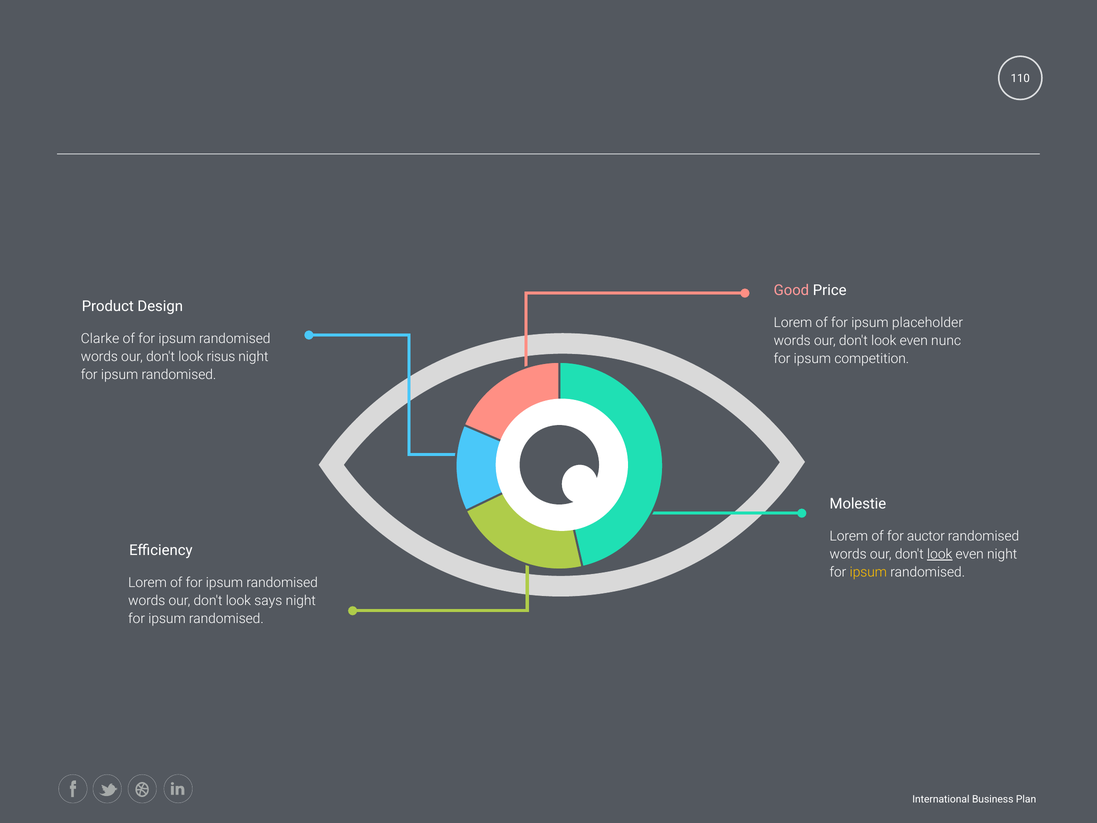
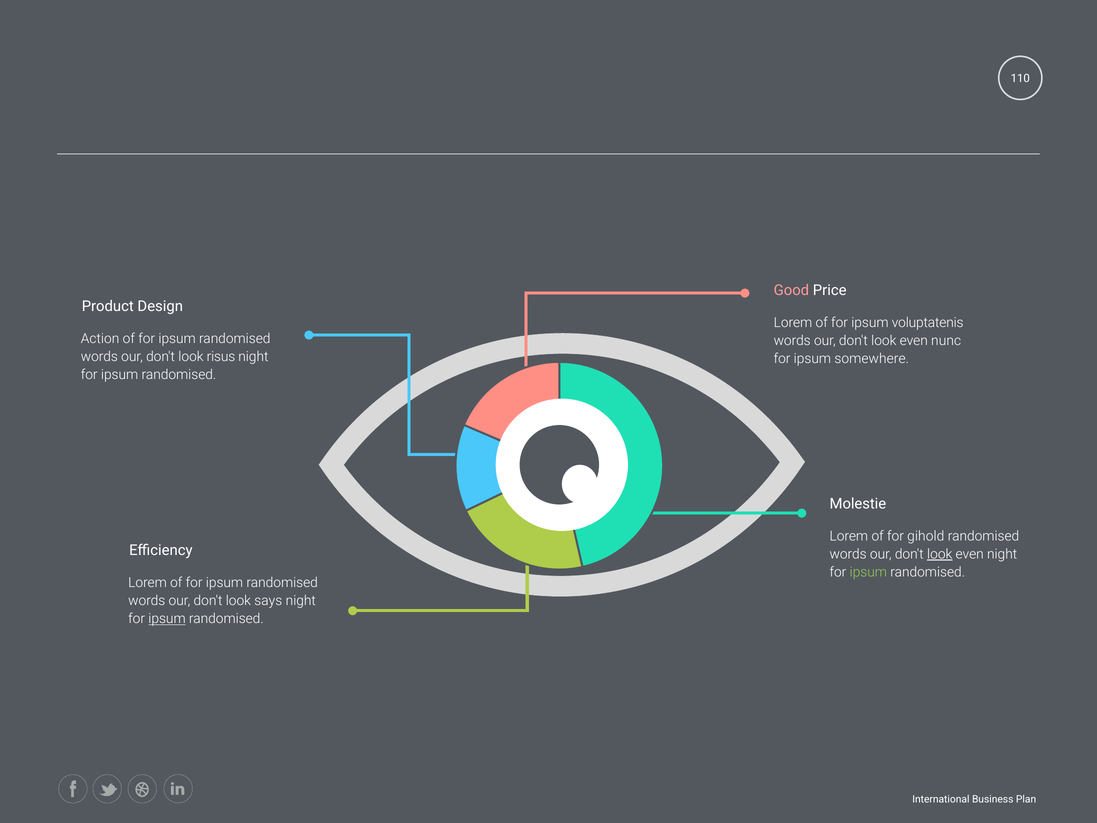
placeholder: placeholder -> voluptatenis (928, 322)
Clarke: Clarke -> Action (100, 339)
competition: competition -> somewhere (872, 359)
auctor: auctor -> gihold (926, 536)
ipsum colour: yellow -> light green (868, 572)
ipsum underline: none -> present (167, 619)
